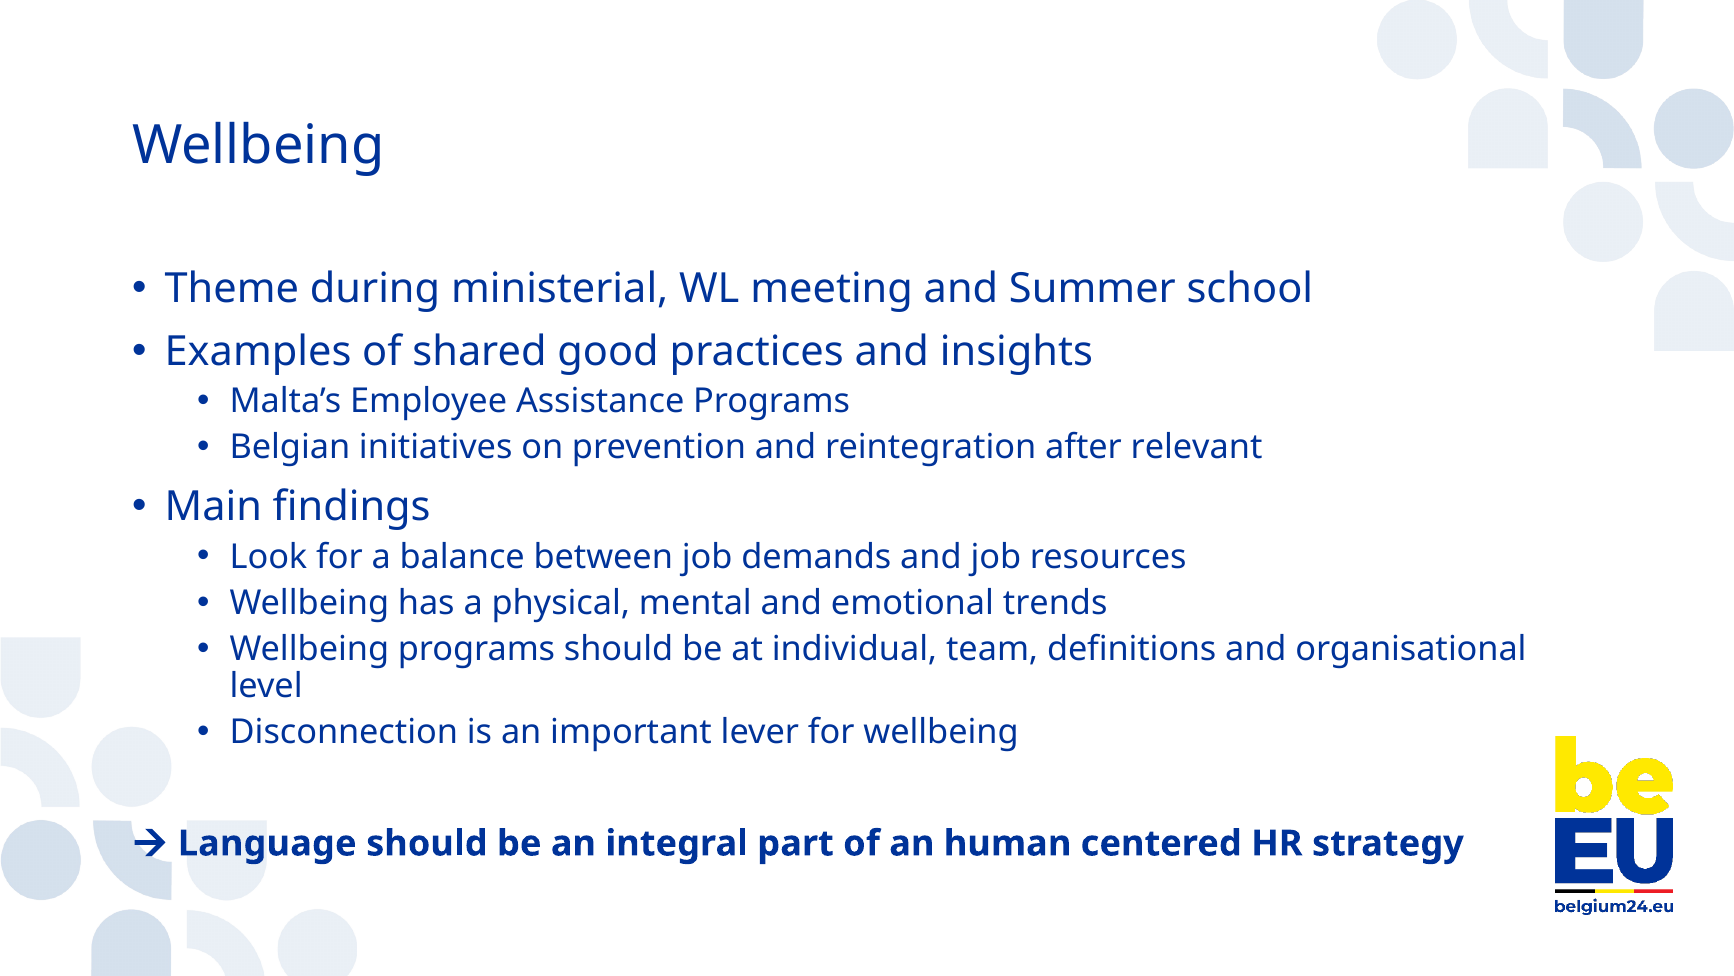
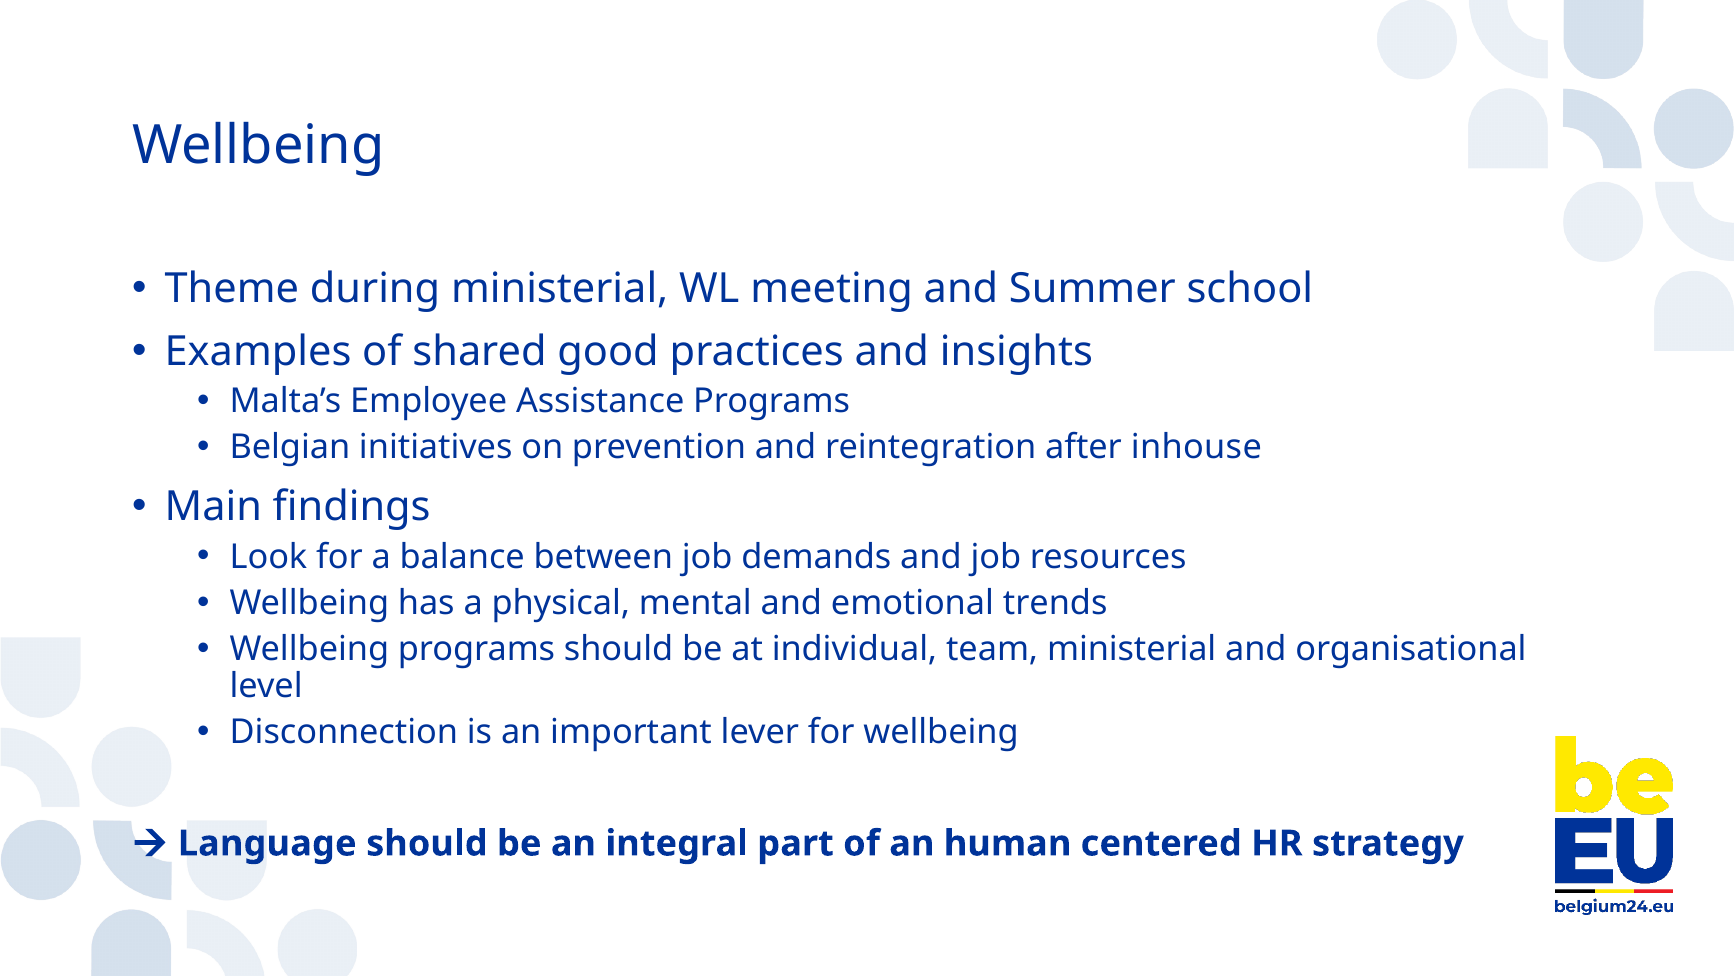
relevant: relevant -> inhouse (1196, 447)
team definitions: definitions -> ministerial (1132, 648)
